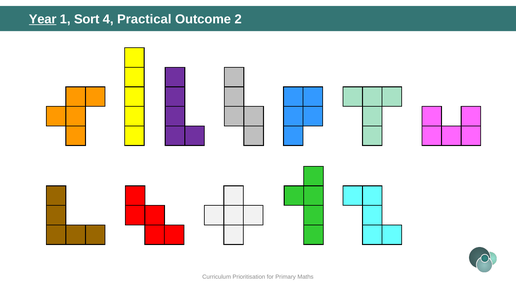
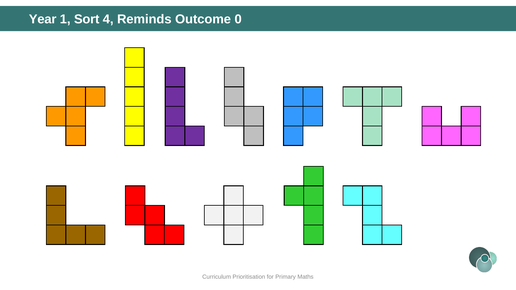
Year underline: present -> none (43, 19)
Practical: Practical -> Reminds (144, 19)
2: 2 -> 0 (238, 19)
